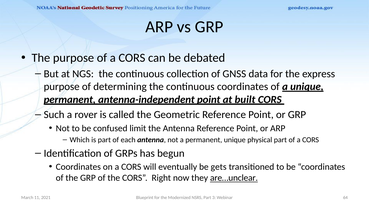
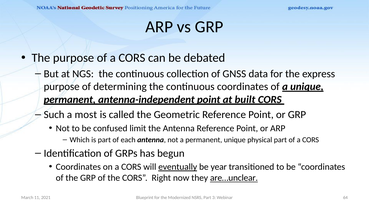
rover: rover -> most (86, 115)
eventually underline: none -> present (178, 167)
gets: gets -> year (219, 167)
